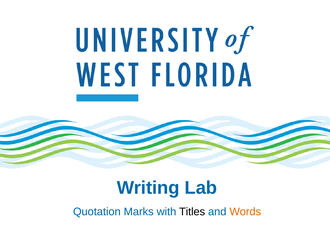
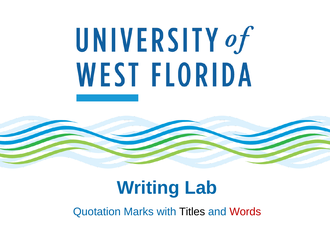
Words colour: orange -> red (245, 211)
